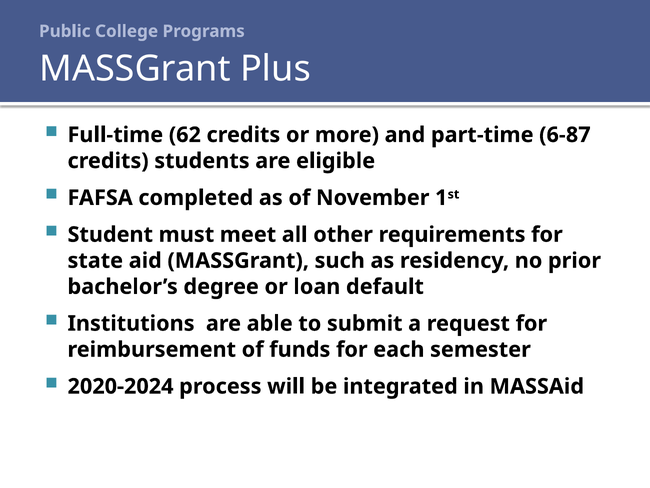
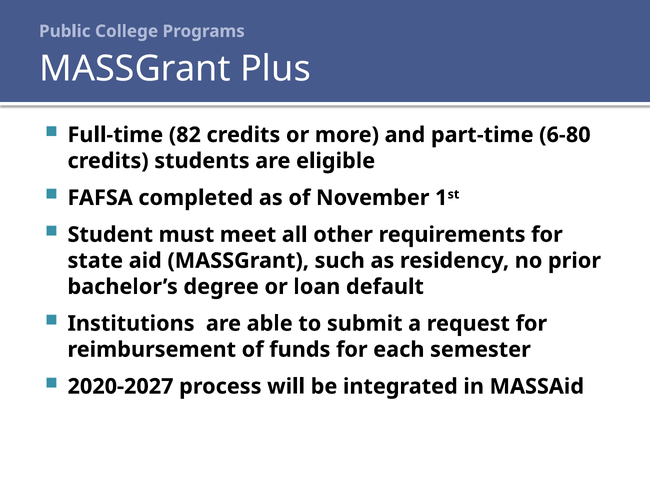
62: 62 -> 82 (185, 135)
6-87: 6-87 -> 6-80 (565, 135)
2020-2024: 2020-2024 -> 2020-2027 (121, 386)
